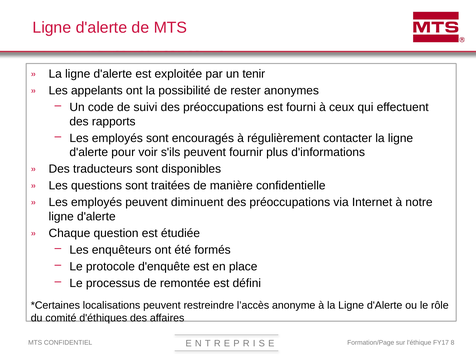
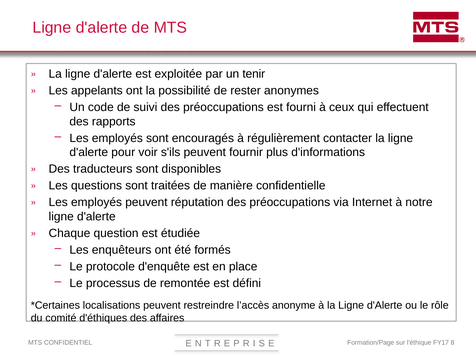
diminuent: diminuent -> réputation (197, 202)
